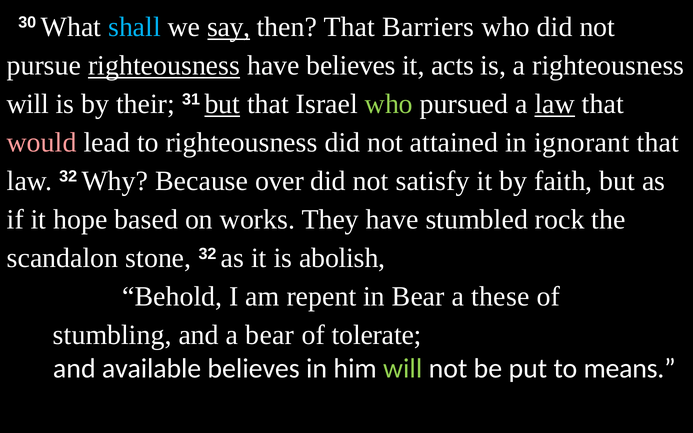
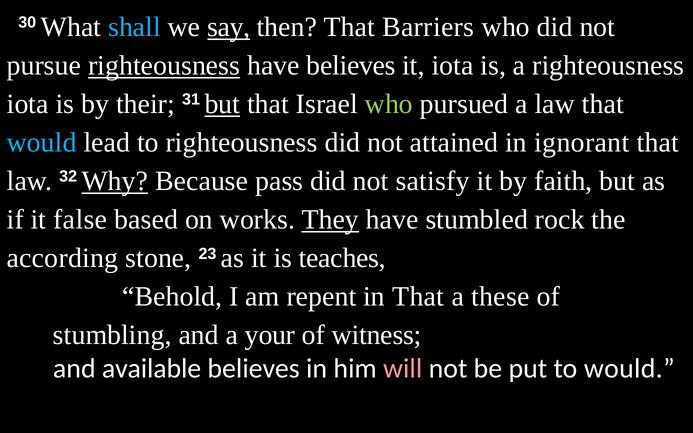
it acts: acts -> iota (452, 66)
will: will -> iota (28, 104)
law underline: present -> none (555, 104)
would colour: pink -> light blue (42, 143)
Why underline: none -> present (115, 181)
over: over -> pass (279, 181)
hope: hope -> false (80, 220)
They underline: none -> present (330, 220)
scandalon: scandalon -> according (63, 258)
stone 32: 32 -> 23 (207, 254)
abolish: abolish -> teaches (342, 258)
in Bear: Bear -> That (418, 297)
a bear: bear -> your (270, 335)
tolerate: tolerate -> witness (377, 335)
will colour: light green -> pink (403, 369)
to means: means -> would (629, 369)
